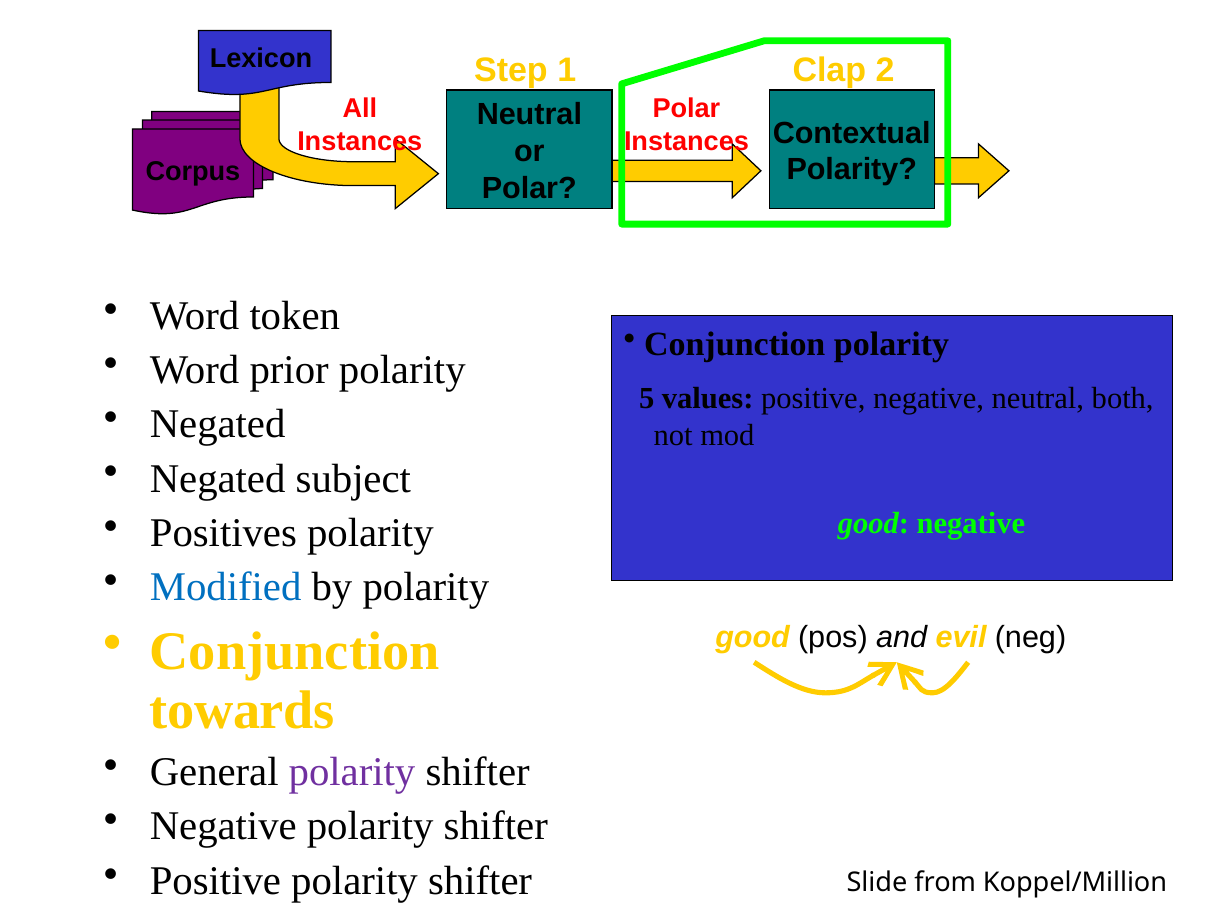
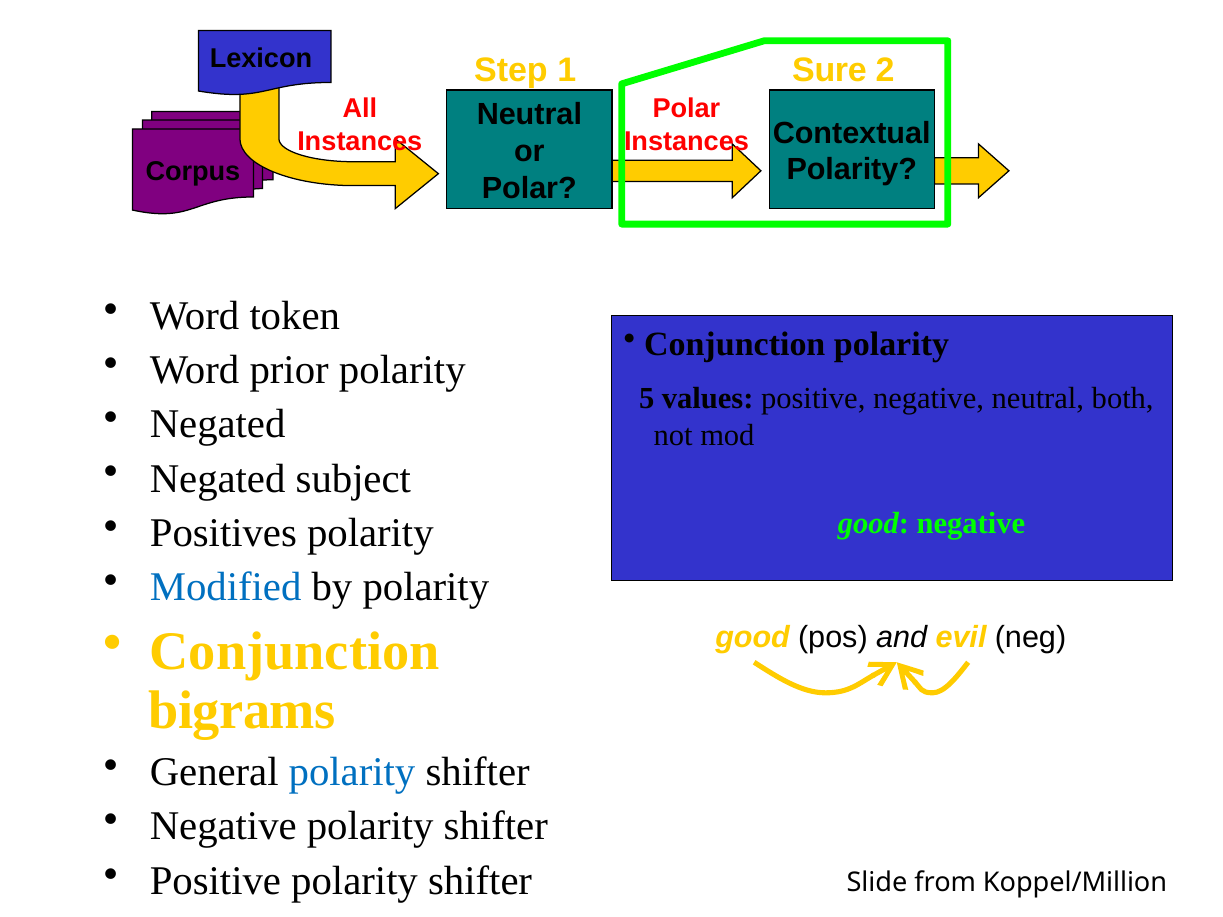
Clap: Clap -> Sure (829, 70)
towards: towards -> bigrams (242, 711)
polarity colour: purple -> blue (352, 772)
